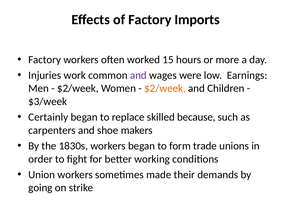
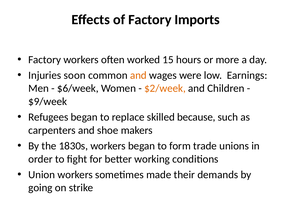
work: work -> soon (75, 75)
and colour: purple -> orange (138, 75)
$2/week: $2/week -> $6/week (78, 88)
$3/week: $3/week -> $9/week (48, 102)
Certainly: Certainly -> Refugees (48, 117)
